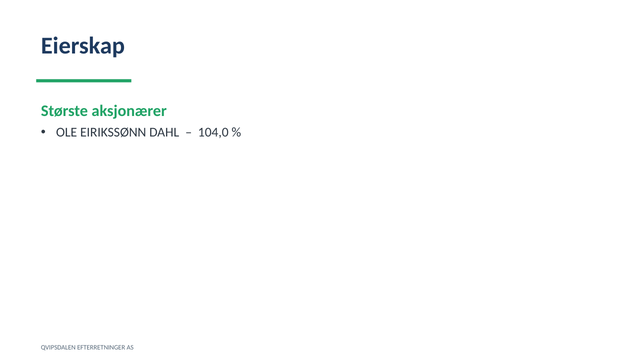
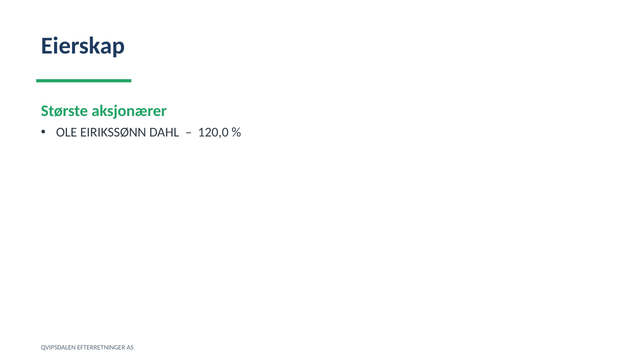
104,0: 104,0 -> 120,0 (213, 132)
